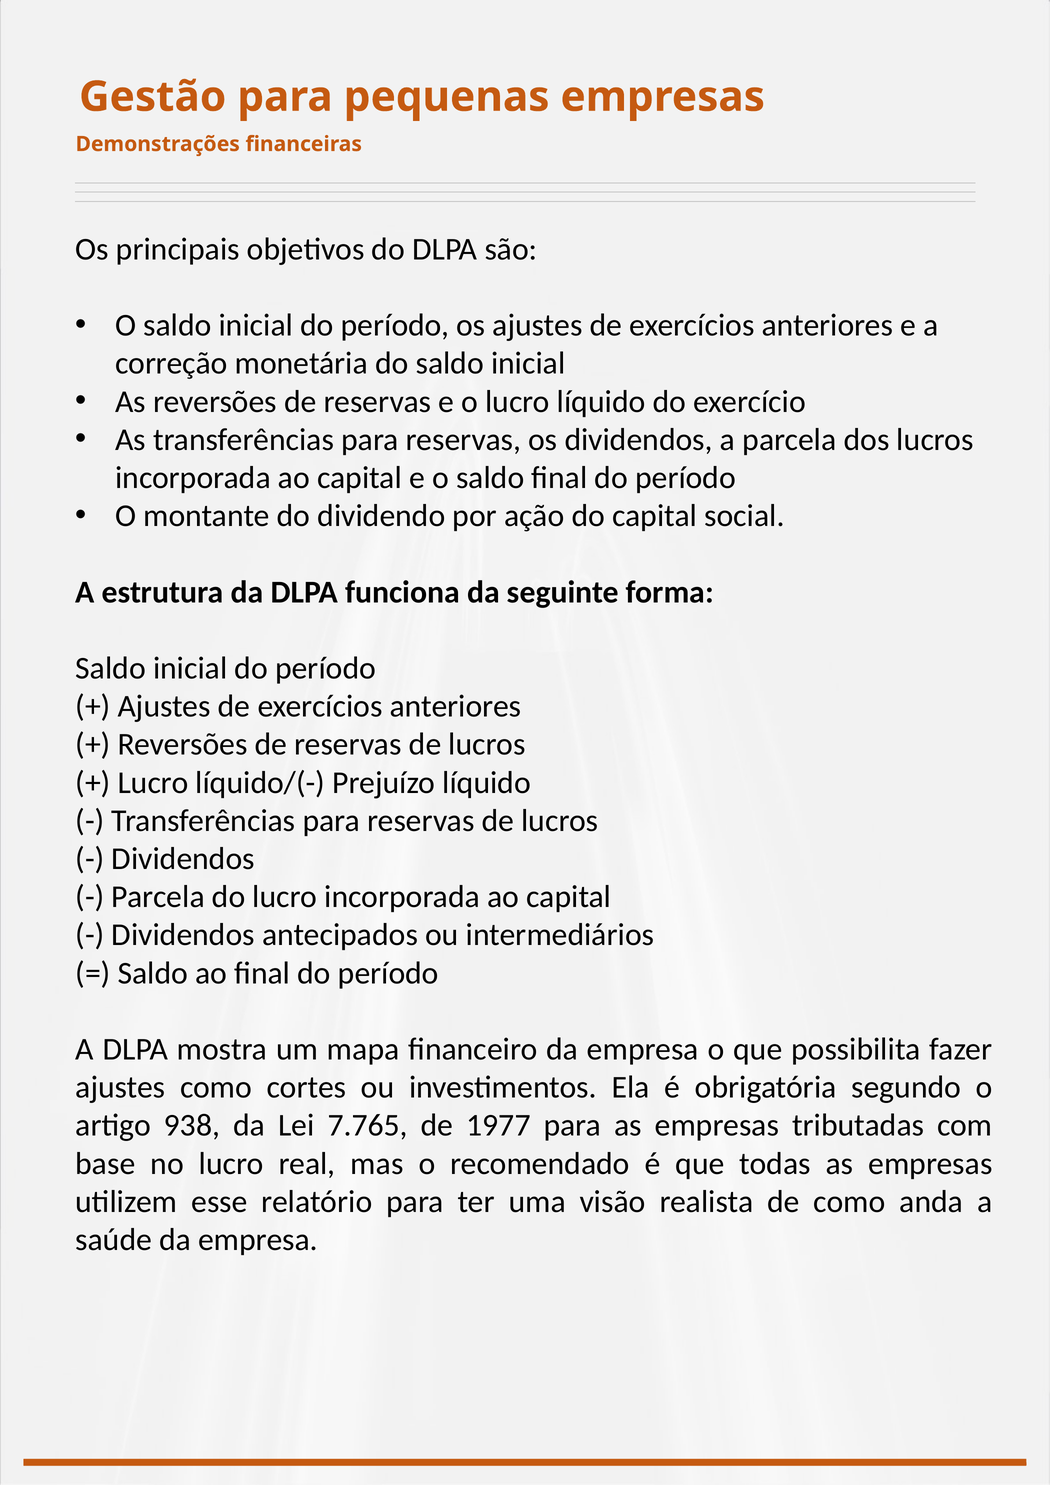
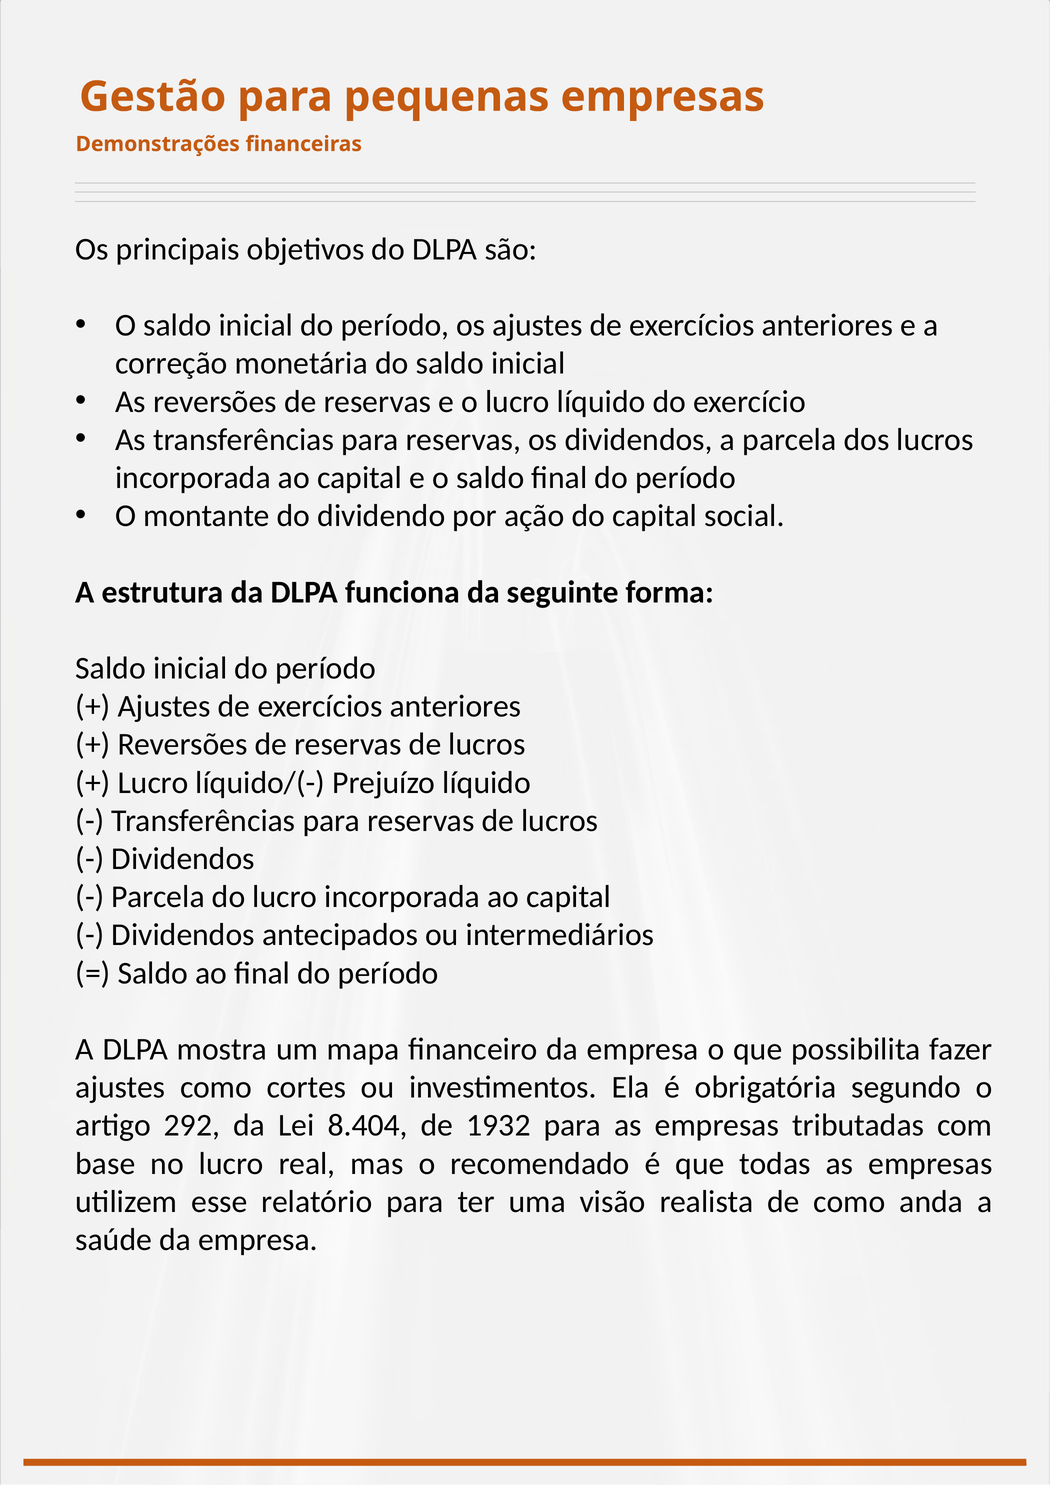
938: 938 -> 292 (192, 1125)
7.765: 7.765 -> 8.404 (368, 1125)
1977: 1977 -> 1932 (498, 1125)
